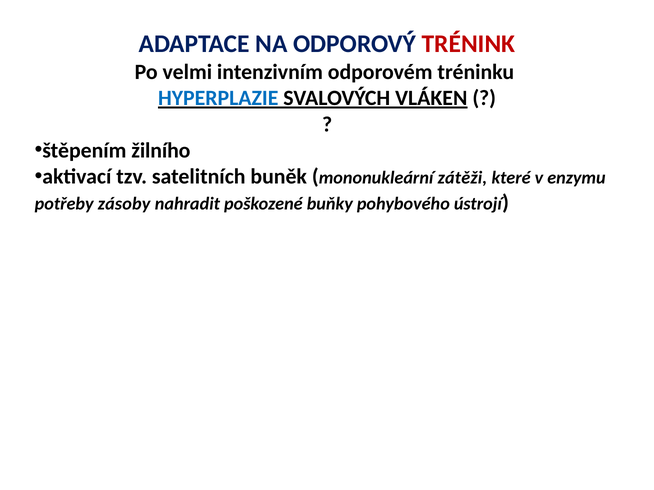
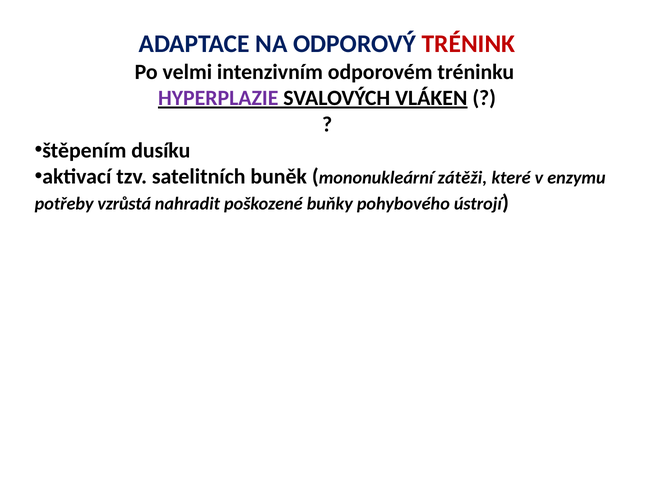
HYPERPLAZIE colour: blue -> purple (218, 98)
žilního: žilního -> dusíku (161, 151)
zásoby: zásoby -> vzrůstá (124, 204)
